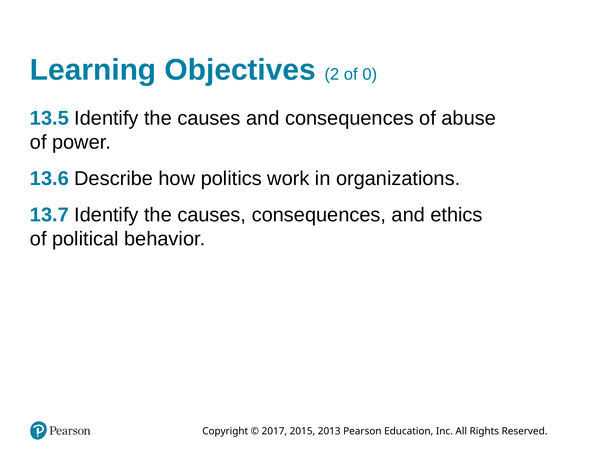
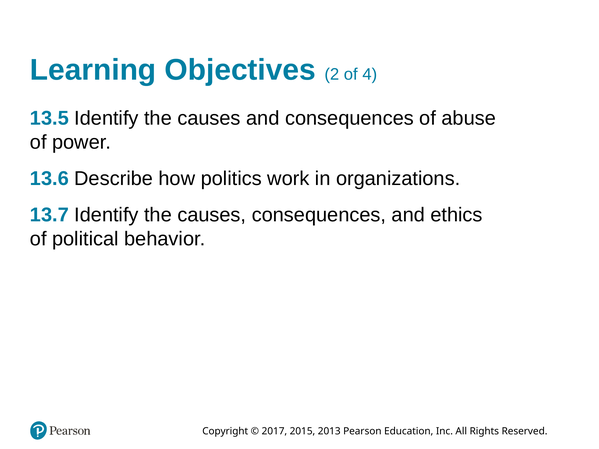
0: 0 -> 4 (370, 74)
